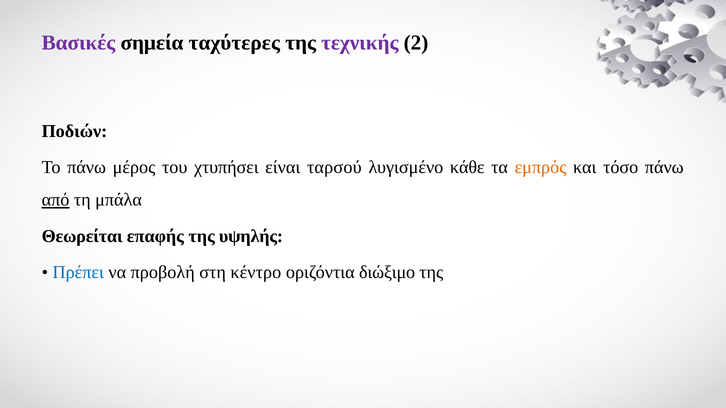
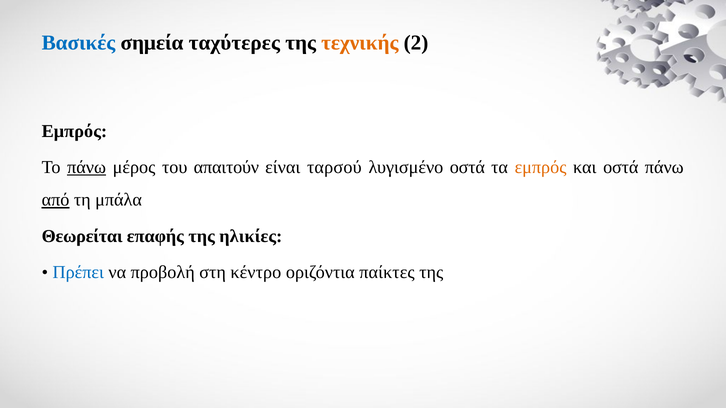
Βασικές colour: purple -> blue (78, 43)
τεχνικής colour: purple -> orange (360, 43)
Ποδιών: Ποδιών -> Εμπρός (74, 131)
πάνω underline: none -> present (87, 167)
χτυπήσει: χτυπήσει -> απαιτούν (226, 167)
λυγισμένο κάθε: κάθε -> οστά (467, 167)
και τόσο: τόσο -> οστά (621, 167)
υψηλής: υψηλής -> ηλικίες (251, 236)
διώξιμο: διώξιμο -> παίκτες (387, 273)
